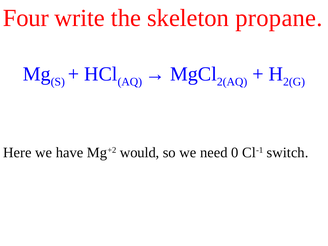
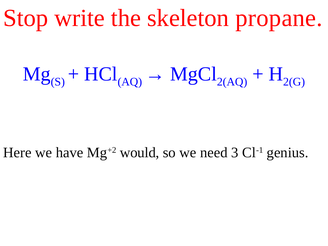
Four: Four -> Stop (26, 18)
0: 0 -> 3 (235, 152)
switch: switch -> genius (288, 152)
